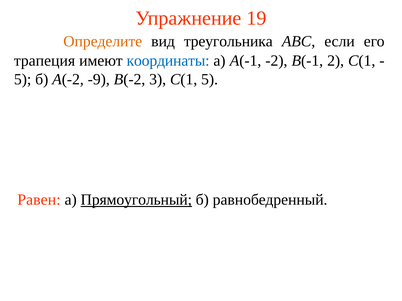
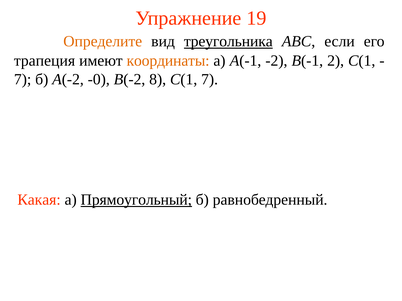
треугольника underline: none -> present (228, 41)
координаты colour: blue -> orange (168, 61)
5: 5 -> 7 (23, 79)
-9: -9 -> -0 (99, 79)
3: 3 -> 8 (158, 79)
C(1 5: 5 -> 7 (210, 79)
Равен: Равен -> Какая (39, 200)
